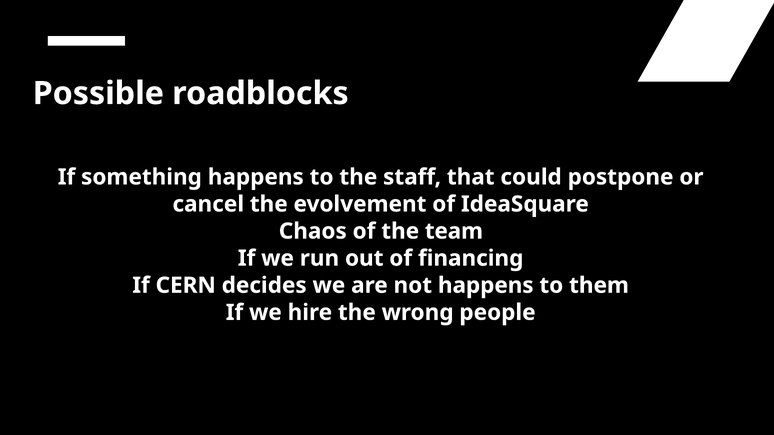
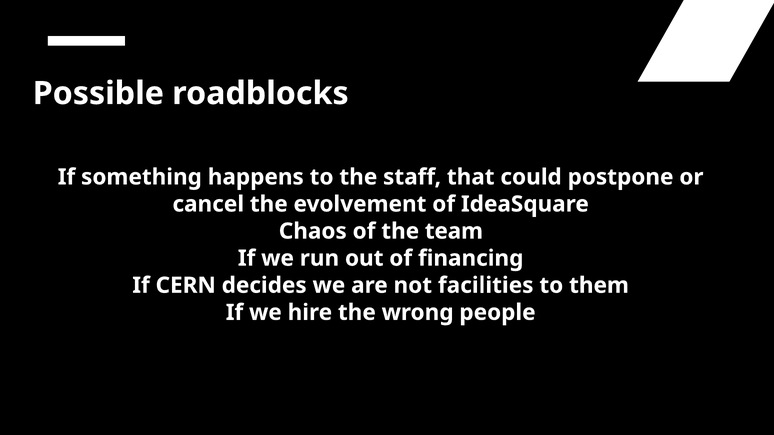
not happens: happens -> facilities (486, 286)
